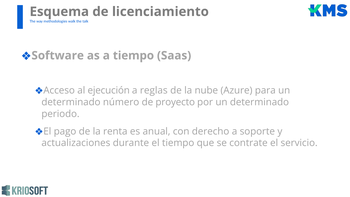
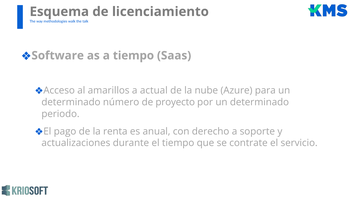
ejecución: ejecución -> amarillos (109, 90)
reglas: reglas -> actual (154, 90)
